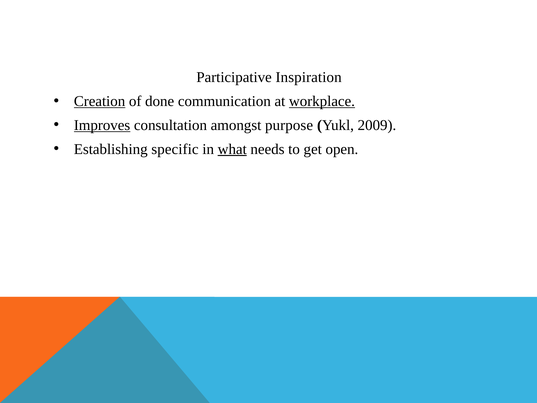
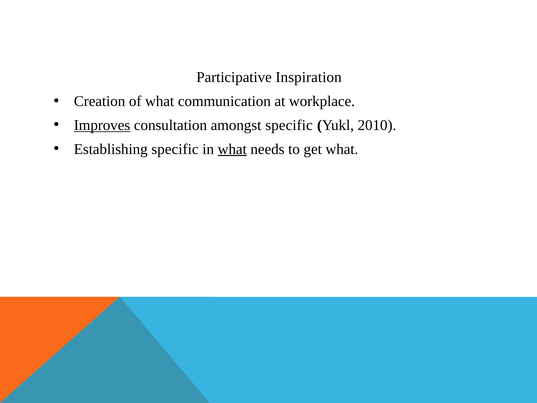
Creation underline: present -> none (100, 101)
of done: done -> what (160, 101)
workplace underline: present -> none (322, 101)
amongst purpose: purpose -> specific (289, 125)
2009: 2009 -> 2010 (377, 125)
get open: open -> what (342, 149)
